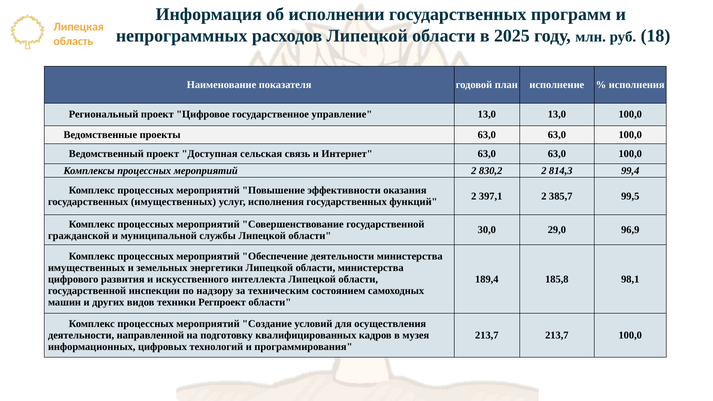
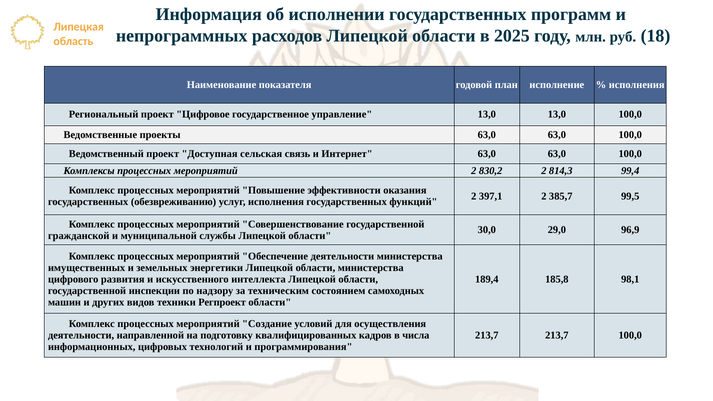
государственных имущественных: имущественных -> обезвреживанию (174, 202)
музея: музея -> числа (416, 335)
